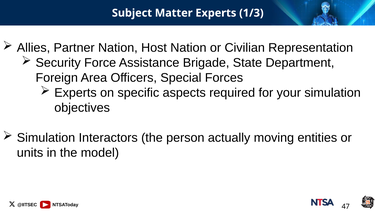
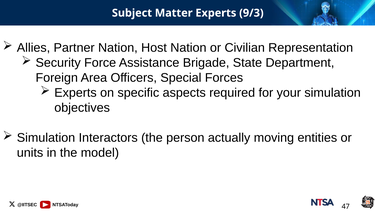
1/3: 1/3 -> 9/3 (251, 13)
